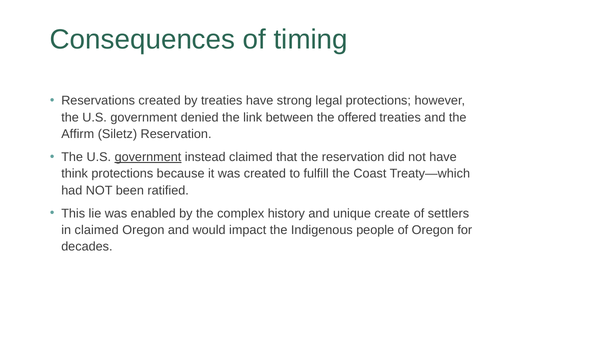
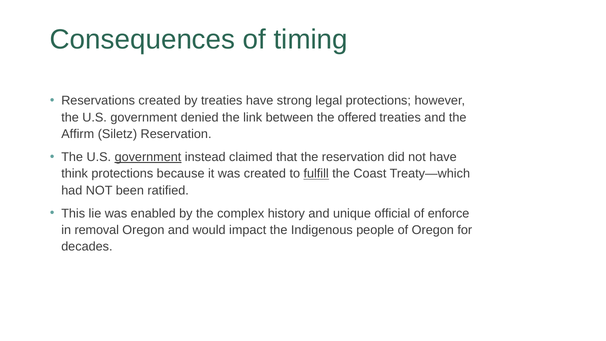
fulfill underline: none -> present (316, 174)
create: create -> official (392, 213)
settlers: settlers -> enforce (449, 213)
in claimed: claimed -> removal (97, 230)
